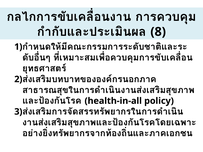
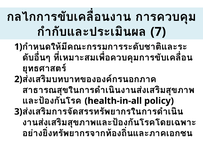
8: 8 -> 7 (158, 32)
